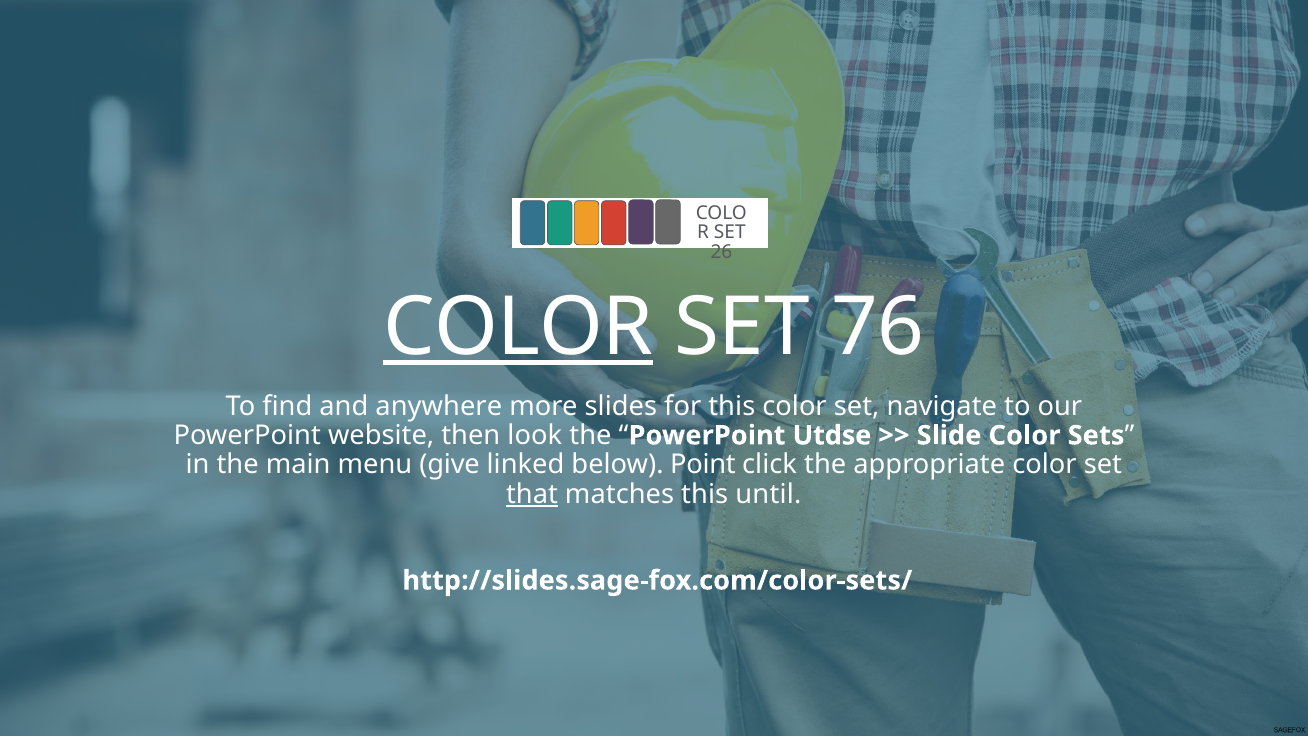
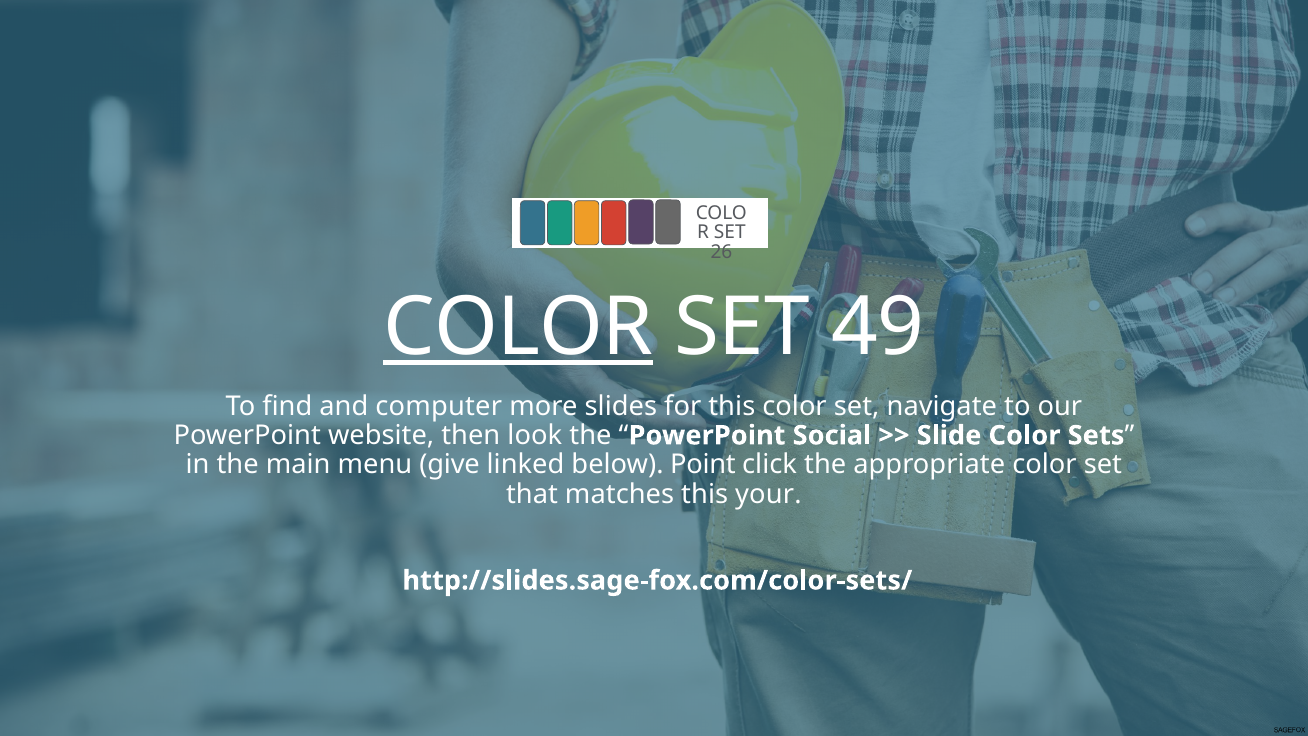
76: 76 -> 49 (878, 327)
anywhere: anywhere -> computer (439, 406)
Utdse: Utdse -> Social (832, 435)
that underline: present -> none (532, 494)
until: until -> your (768, 494)
